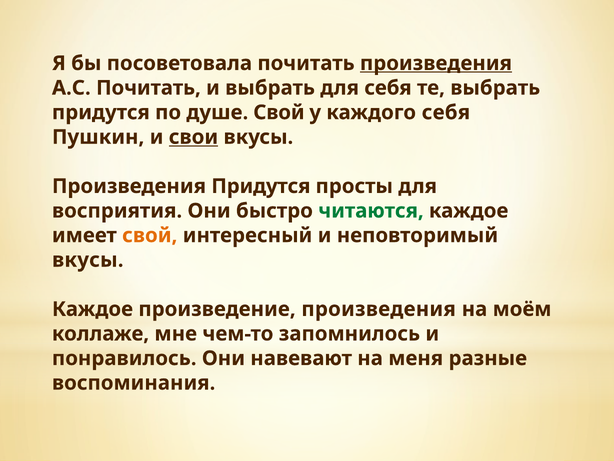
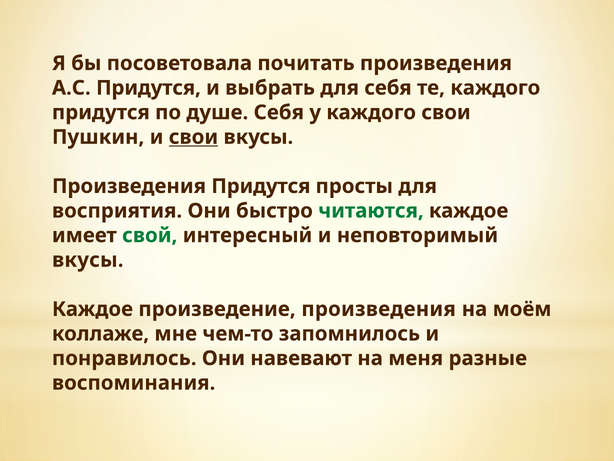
произведения underline: present -> none (436, 63)
А.С Почитать: Почитать -> Придутся (148, 88)
те выбрать: выбрать -> каждого (495, 88)
душе Свой: Свой -> Себя (279, 112)
каждого себя: себя -> свои (446, 112)
свой colour: orange -> green (150, 235)
